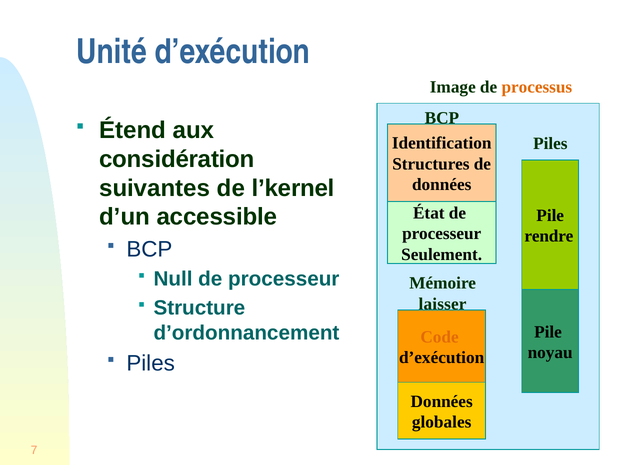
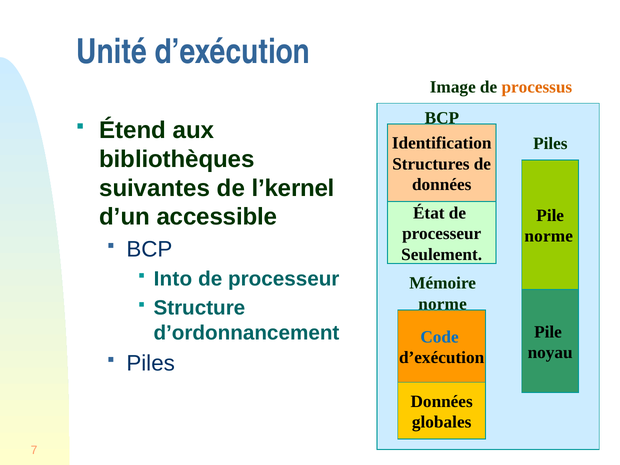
considération: considération -> bibliothèques (177, 159)
rendre: rendre -> norme (549, 236)
Null: Null -> Into (173, 279)
laisser: laisser -> norme (443, 304)
Code colour: orange -> blue (440, 337)
